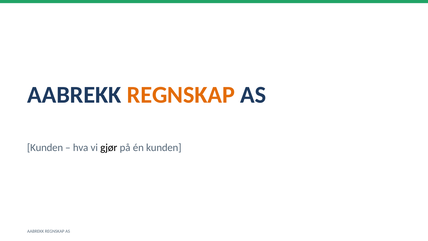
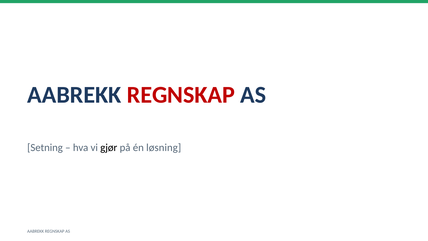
REGNSKAP colour: orange -> red (181, 95)
Kunden: Kunden -> Setning (45, 147)
én kunden: kunden -> løsning (164, 147)
